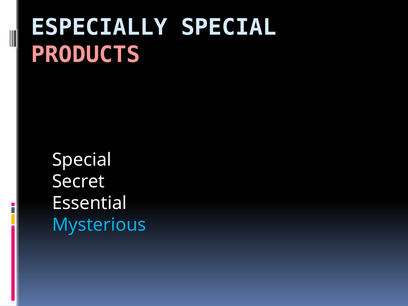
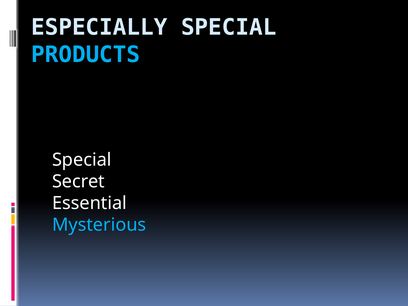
PRODUCTS colour: pink -> light blue (86, 55)
